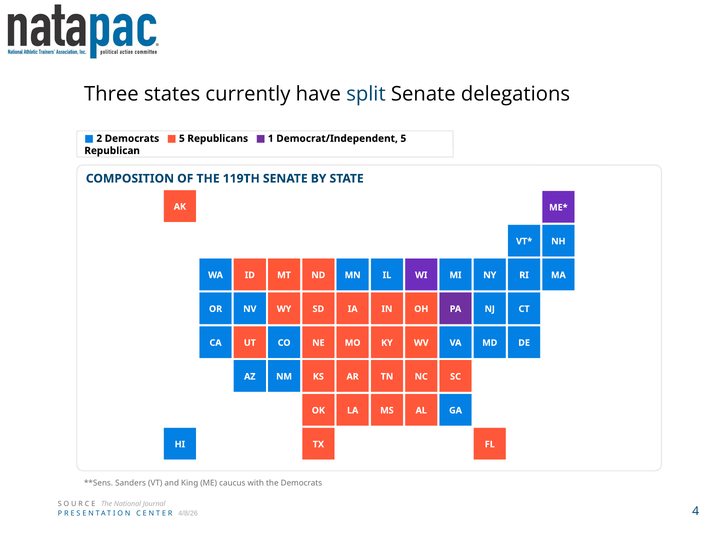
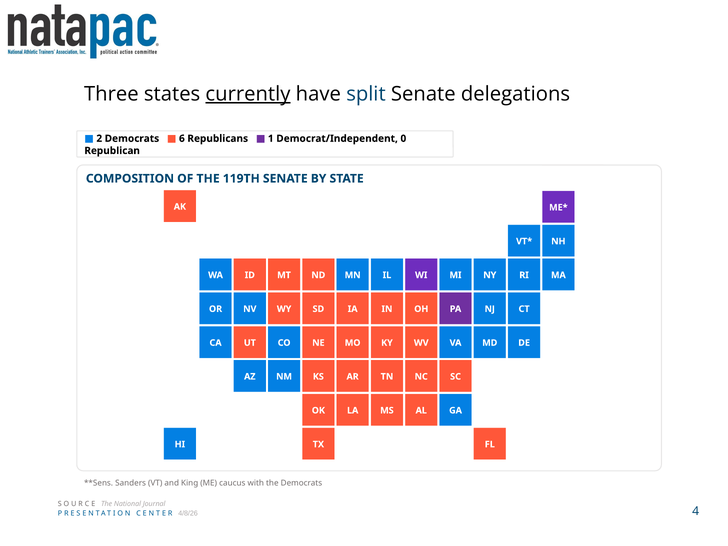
currently underline: none -> present (248, 94)
5: 5 -> 6 (182, 139)
Democrat/Independent 5: 5 -> 0 (403, 139)
